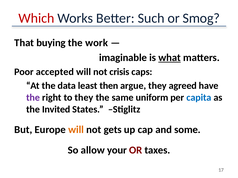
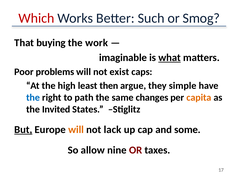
accepted: accepted -> problems (55, 72)
crisis: crisis -> exist (119, 72)
data: data -> high (67, 86)
agreed: agreed -> simple (183, 86)
the colour: purple -> blue (33, 98)
to they: they -> path (84, 98)
uniform: uniform -> changes (152, 98)
capita colour: blue -> orange (199, 98)
But underline: none -> present (23, 130)
gets: gets -> lack (113, 130)
your: your -> nine (117, 151)
